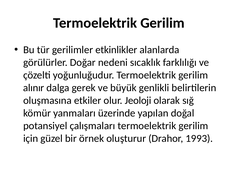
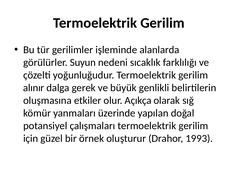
etkinlikler: etkinlikler -> işleminde (116, 50)
Doğar: Doğar -> Suyun (83, 63)
Jeoloji: Jeoloji -> Açıkça (138, 101)
